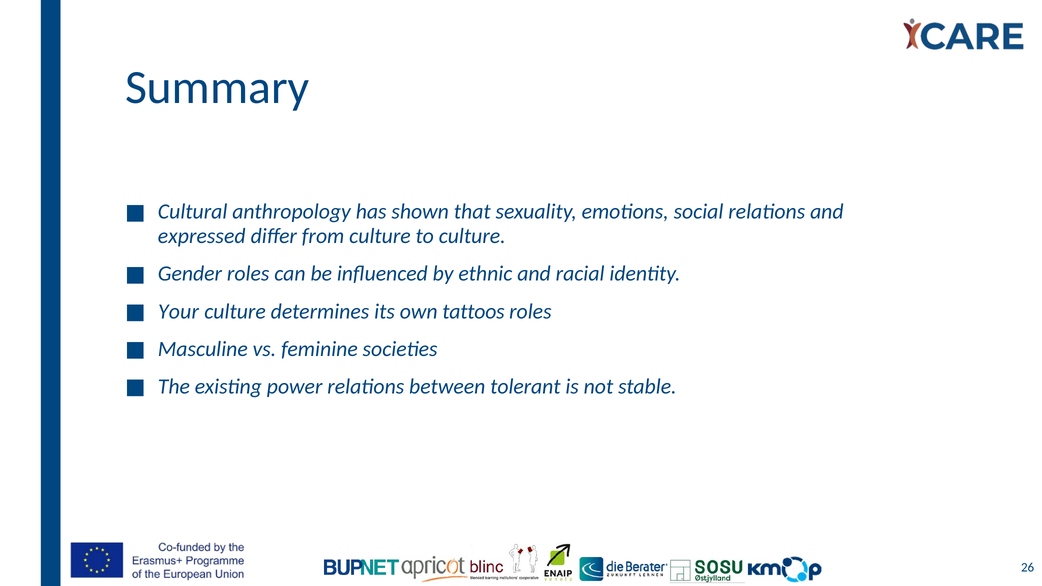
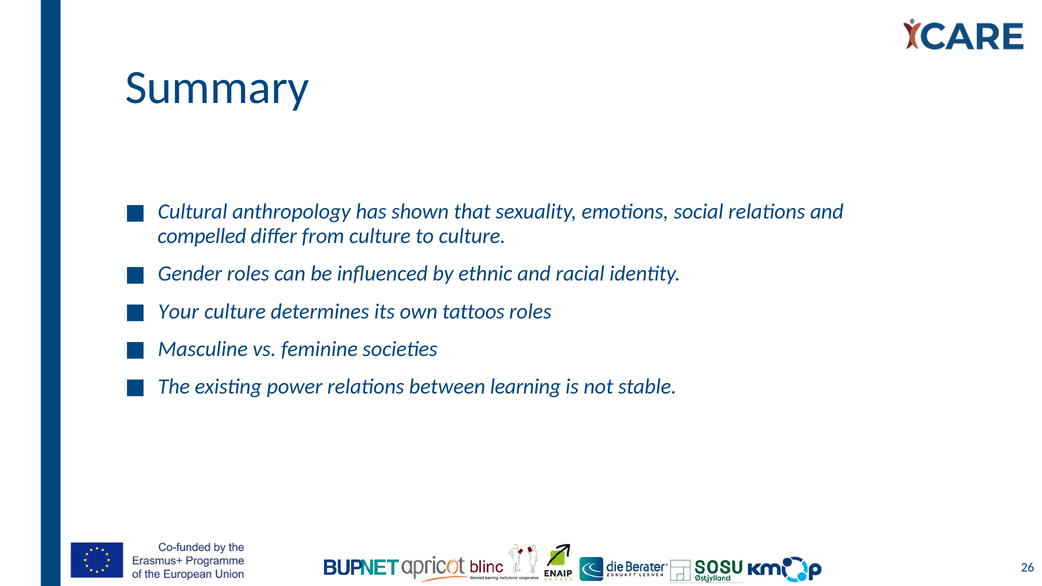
expressed: expressed -> compelled (202, 236)
tolerant: tolerant -> learning (525, 387)
